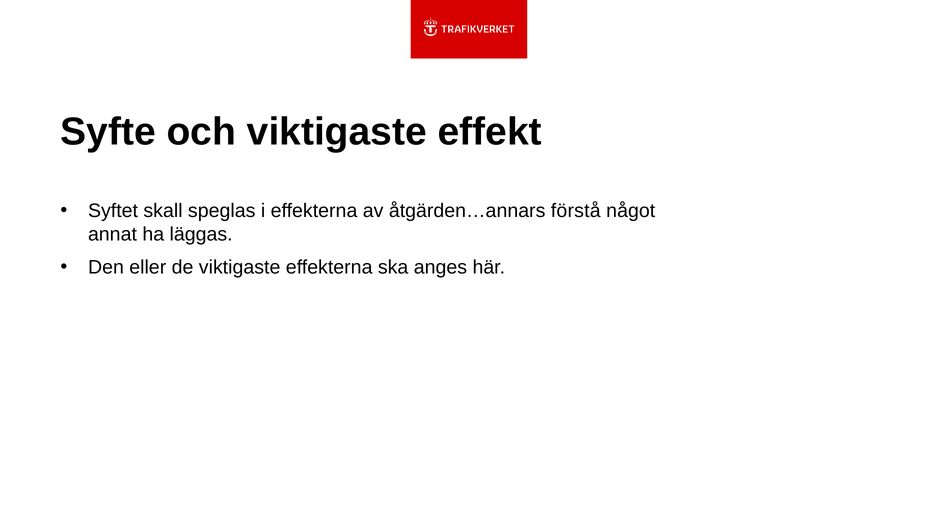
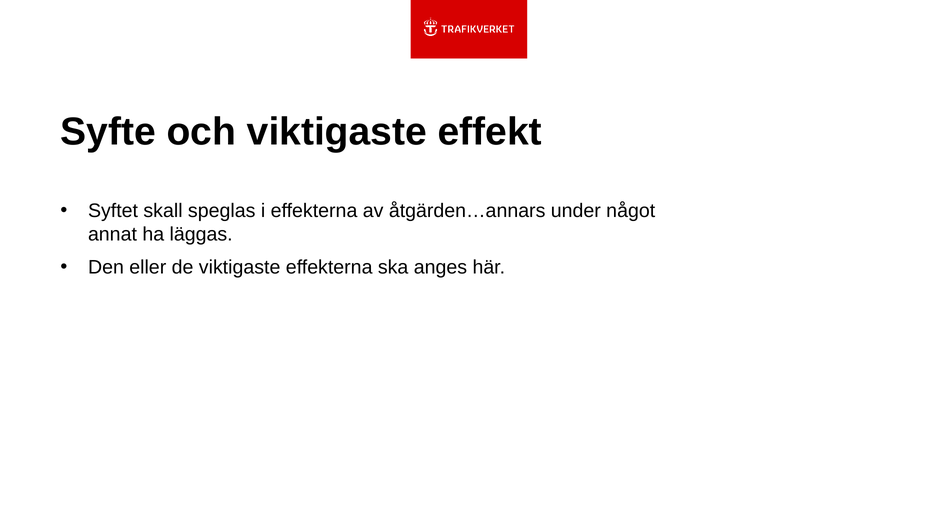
förstå: förstå -> under (576, 211)
